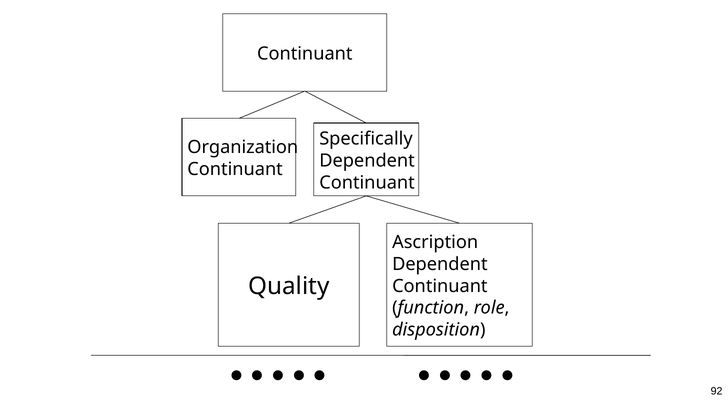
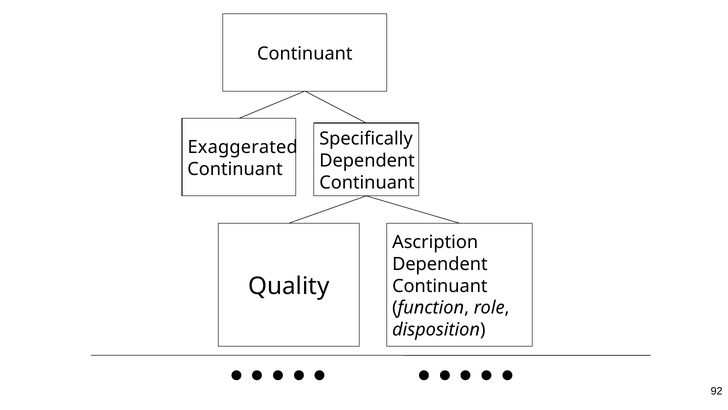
Organization: Organization -> Exaggerated (243, 147)
